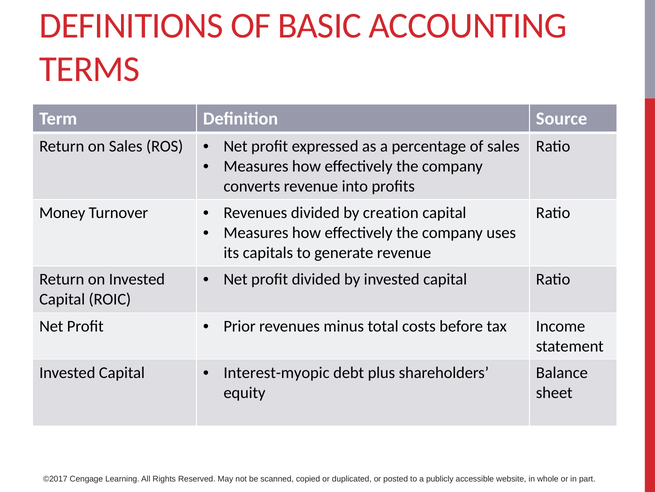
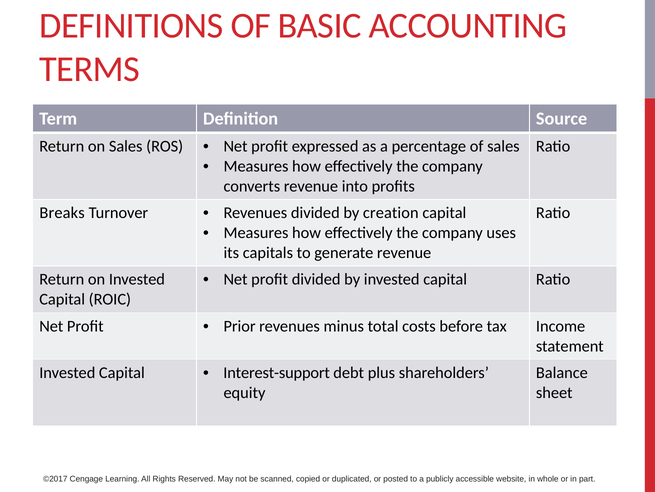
Money: Money -> Breaks (62, 213)
Interest-myopic: Interest-myopic -> Interest-support (277, 372)
